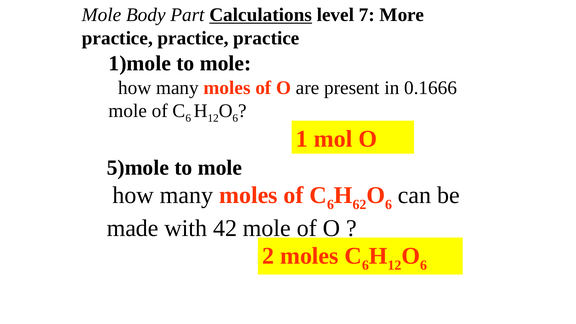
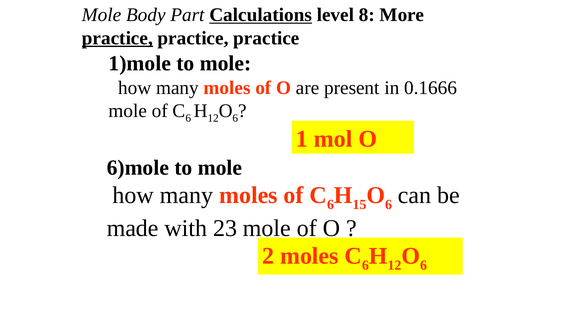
7: 7 -> 8 (367, 15)
practice underline: none -> present (117, 38)
5)mole: 5)mole -> 6)mole (138, 168)
62: 62 -> 15 (359, 205)
42: 42 -> 23 (225, 228)
